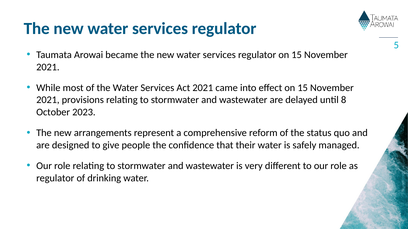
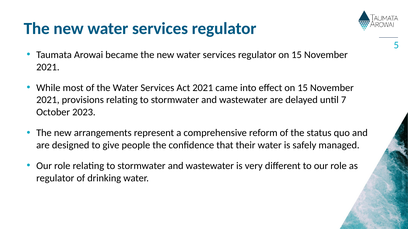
8: 8 -> 7 (344, 100)
